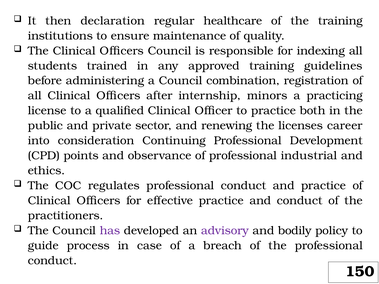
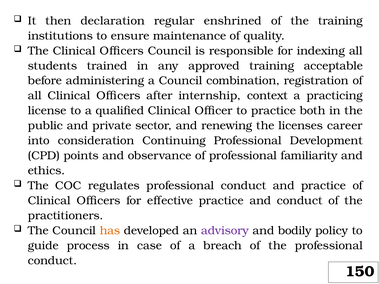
healthcare: healthcare -> enshrined (233, 21)
guidelines: guidelines -> acceptable (333, 66)
minors: minors -> context (267, 96)
industrial: industrial -> familiarity (309, 156)
has colour: purple -> orange (110, 231)
